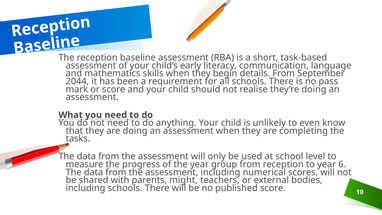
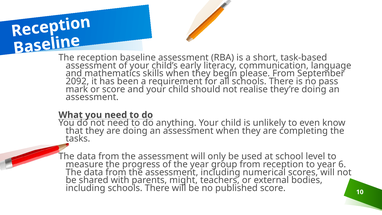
details: details -> please (255, 73)
2044: 2044 -> 2092 (77, 81)
